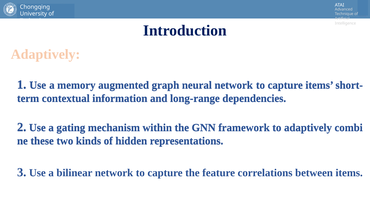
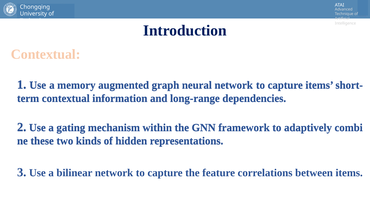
Adaptively: Adaptively -> Contextual (46, 54)
